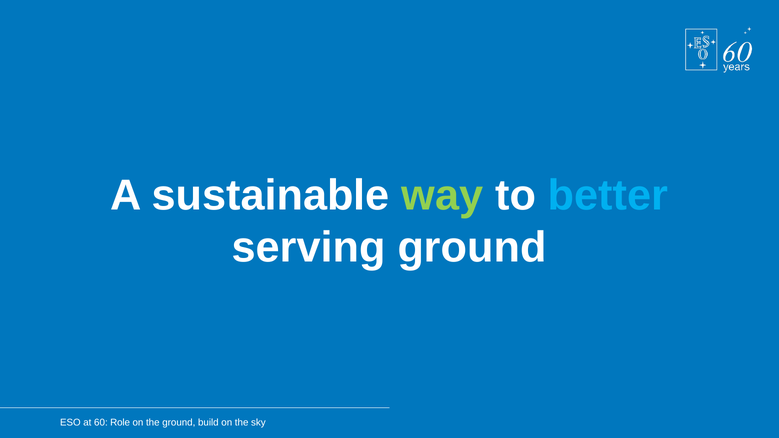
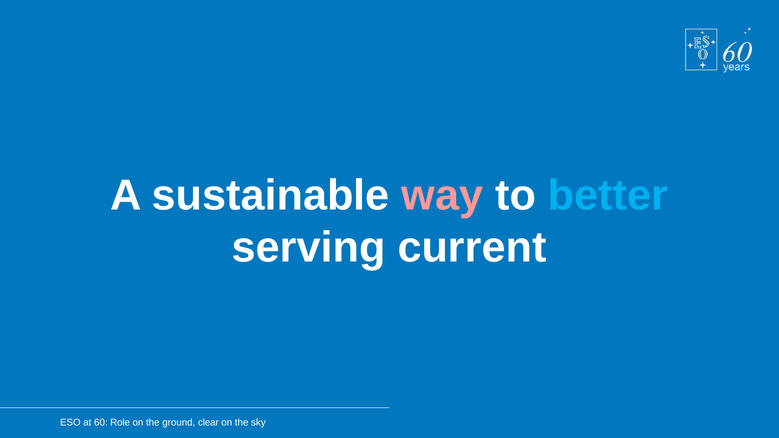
way colour: light green -> pink (442, 195)
serving ground: ground -> current (472, 247)
build: build -> clear (208, 423)
